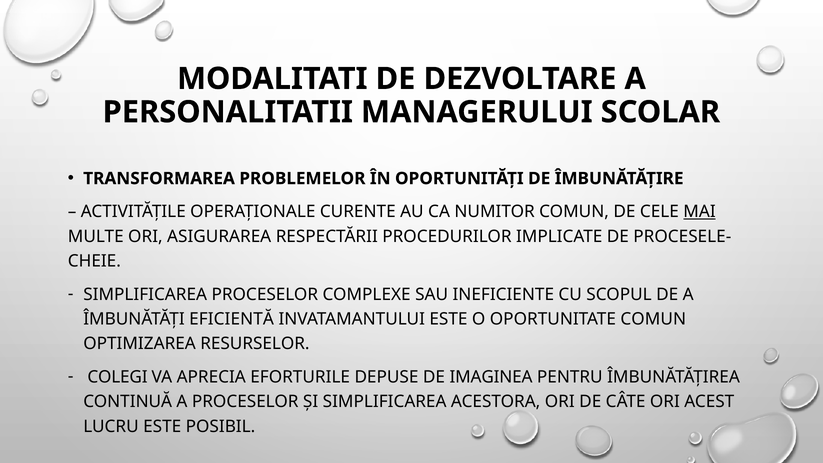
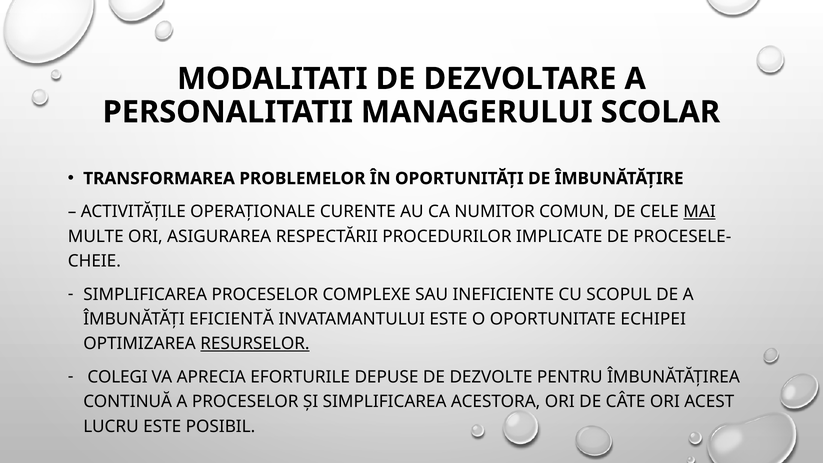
OPORTUNITATE COMUN: COMUN -> ECHIPEI (653, 319)
RESURSELOR underline: none -> present (255, 344)
IMAGINEA: IMAGINEA -> DEZVOLTE (491, 377)
